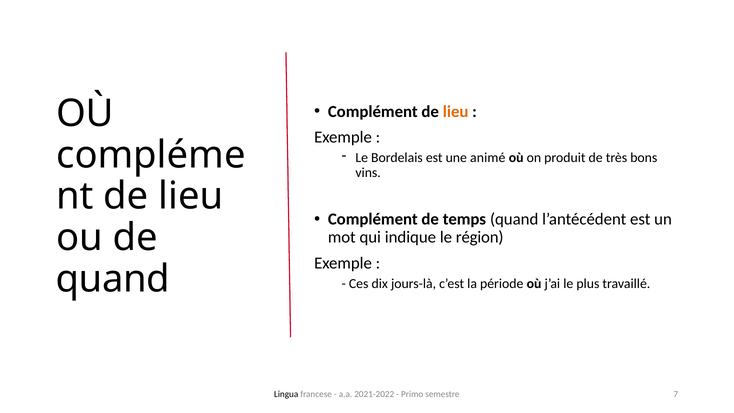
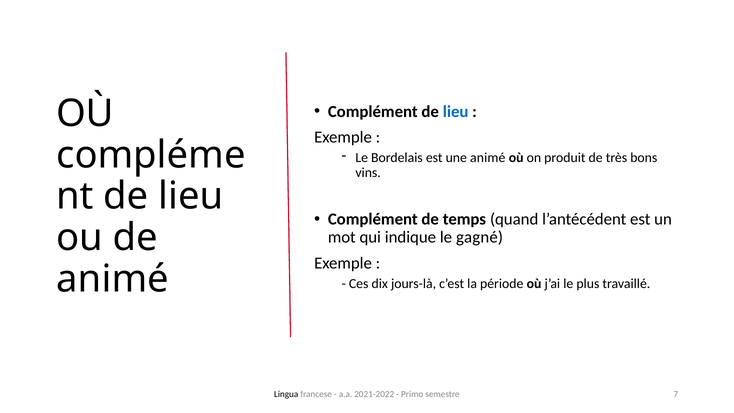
lieu colour: orange -> blue (456, 112)
région: région -> gagné (480, 237)
quand: quand -> animé (113, 279)
